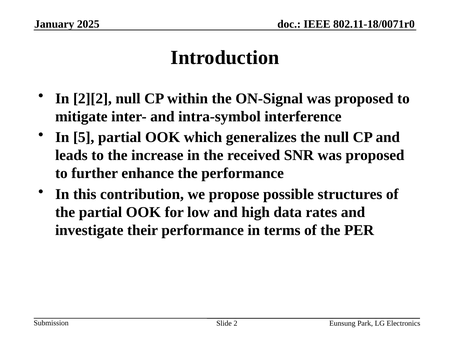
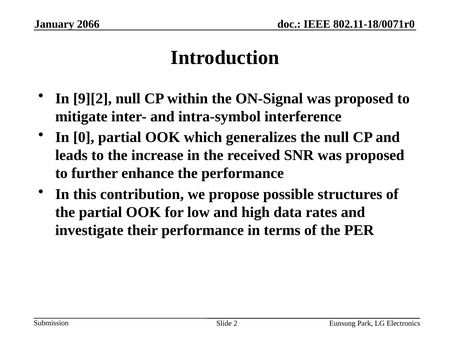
2025: 2025 -> 2066 (88, 24)
2][2: 2][2 -> 9][2 (92, 99)
5: 5 -> 0 (84, 138)
